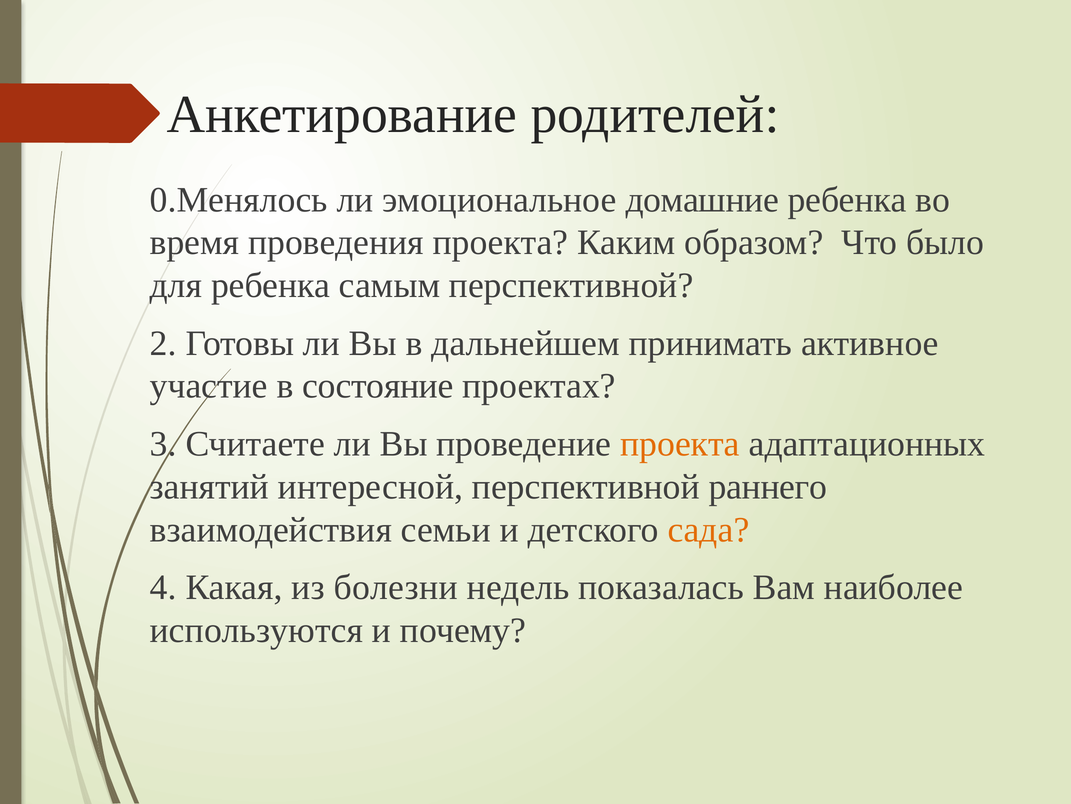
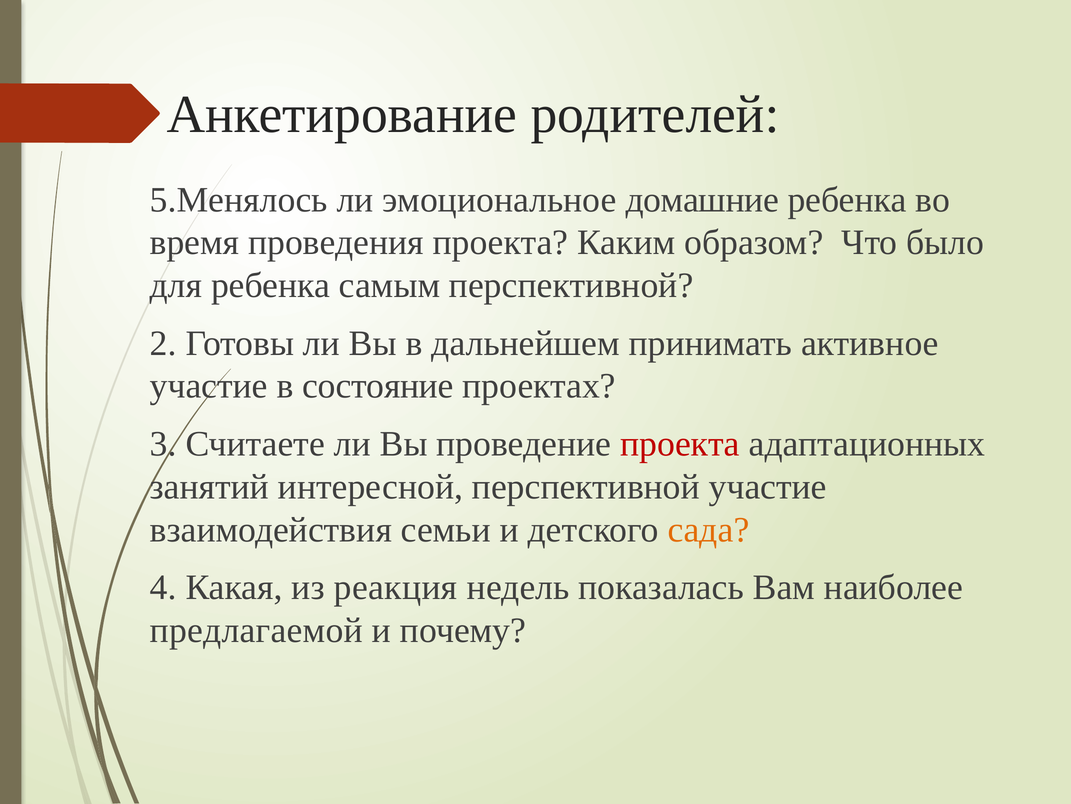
0.Менялось: 0.Менялось -> 5.Менялось (239, 200)
проекта colour: orange -> red (680, 444)
перспективной раннего: раннего -> участие (768, 486)
болезни: болезни -> реакция (396, 587)
используются: используются -> предлагаемой (256, 630)
